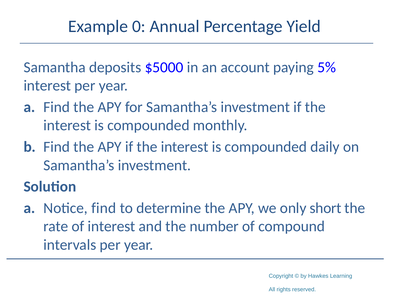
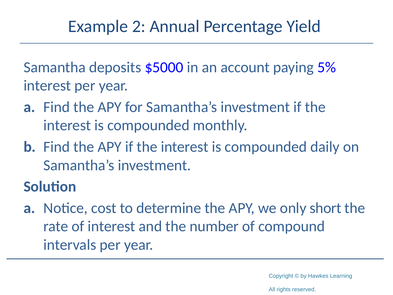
0: 0 -> 2 (139, 26)
Notice find: find -> cost (104, 208)
